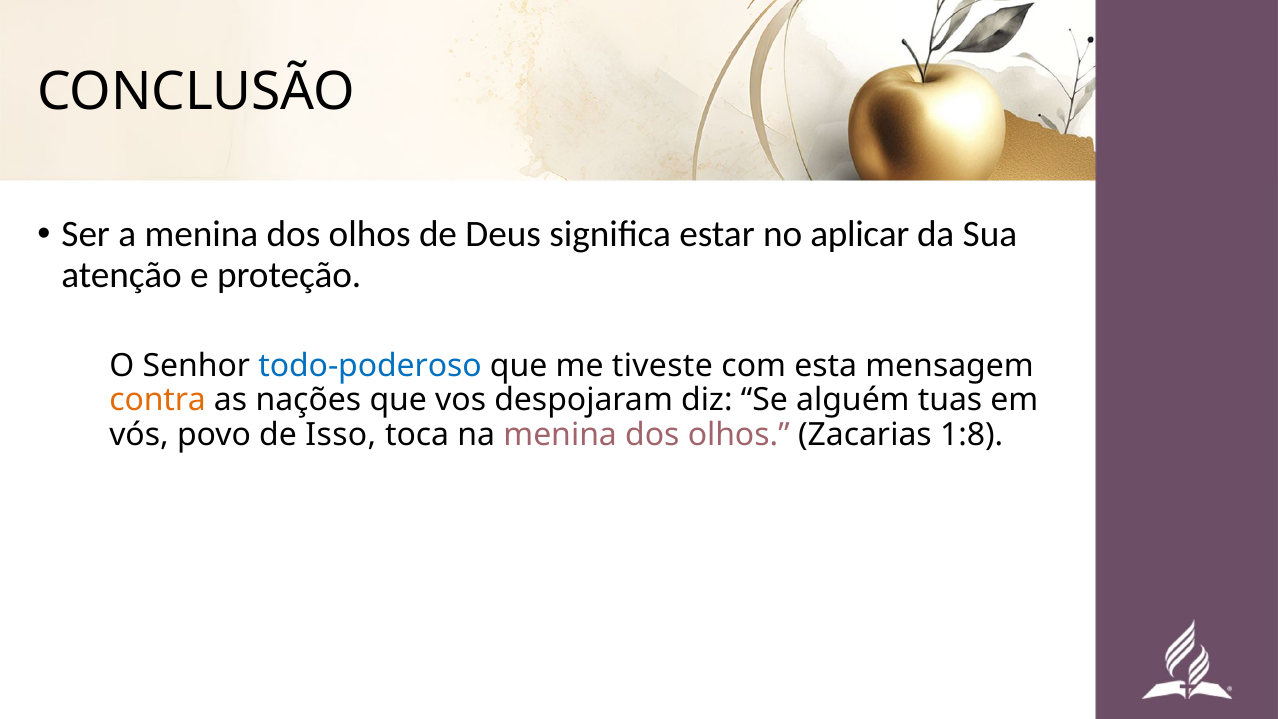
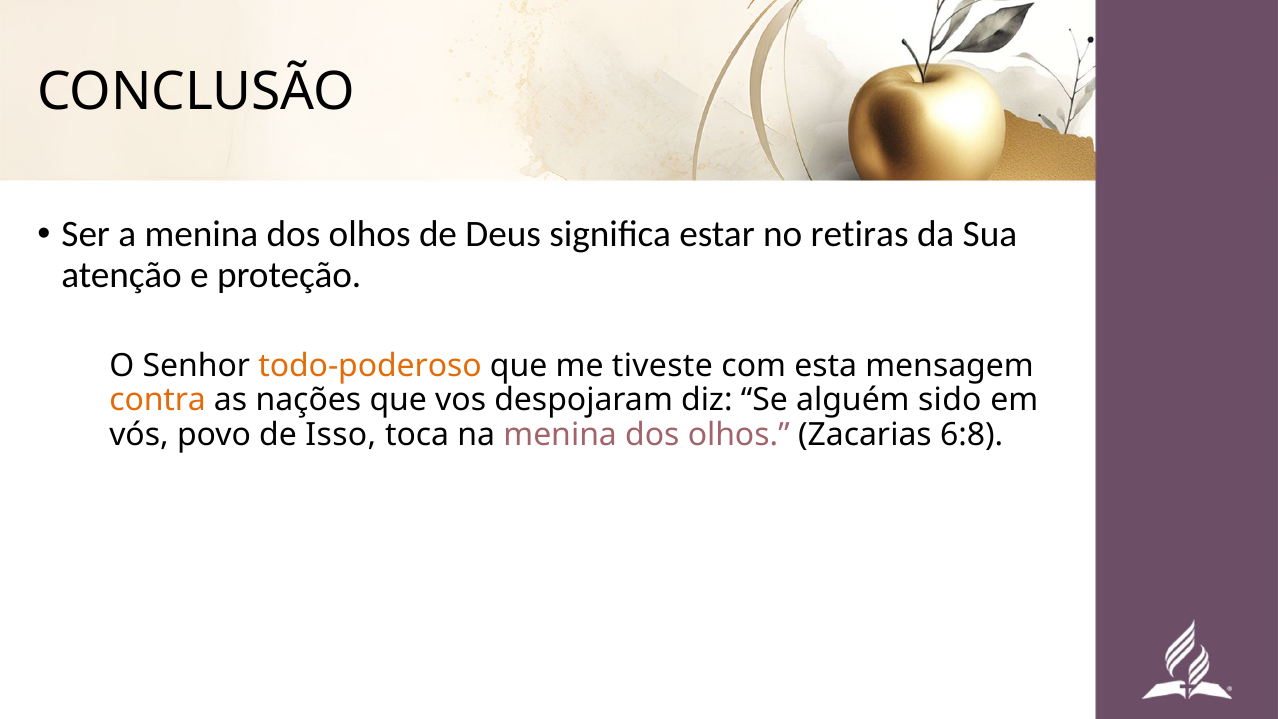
aplicar: aplicar -> retiras (860, 234)
todo-poderoso colour: blue -> orange (370, 366)
tuas: tuas -> sido (950, 400)
1:8: 1:8 -> 6:8 (972, 435)
